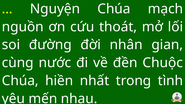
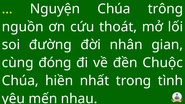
mạch: mạch -> trông (165, 9)
nước: nước -> đóng (55, 63)
